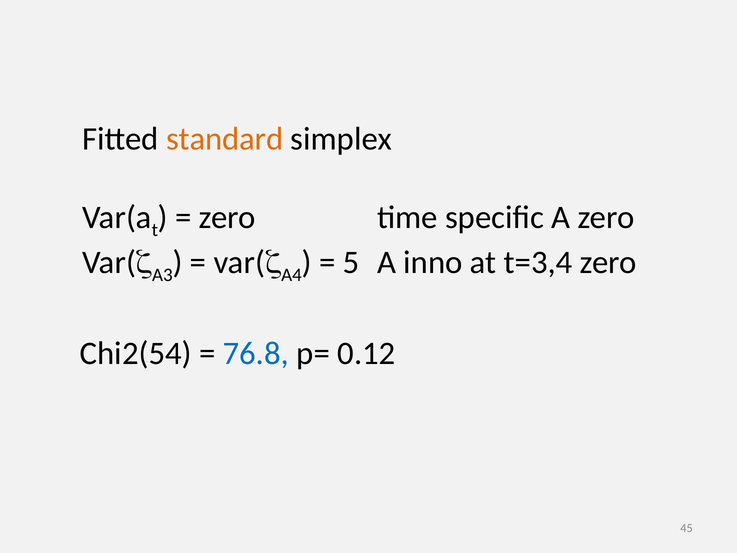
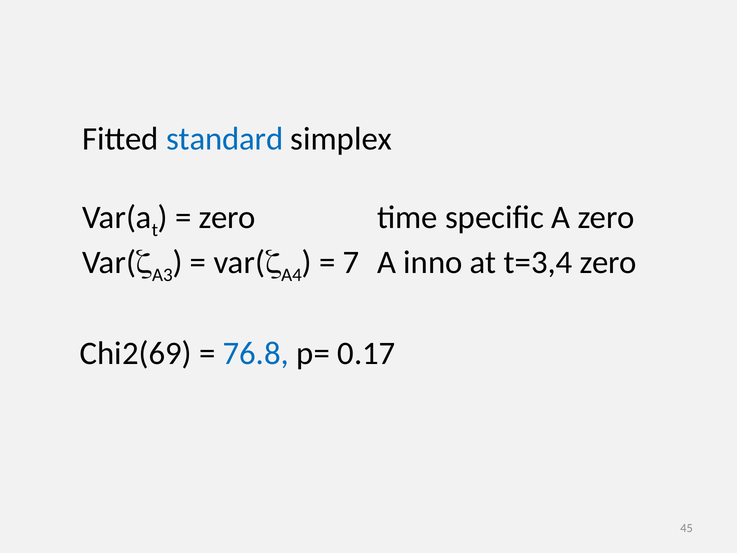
standard colour: orange -> blue (225, 139)
5: 5 -> 7 (351, 262)
Chi2(54: Chi2(54 -> Chi2(69 (136, 353)
0.12: 0.12 -> 0.17 (366, 353)
